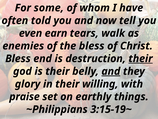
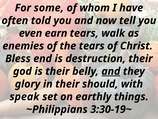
the bless: bless -> tears (92, 46)
their underline: present -> none (141, 58)
willing: willing -> should (100, 84)
praise: praise -> speak (24, 96)
3:15-19~: 3:15-19~ -> 3:30-19~ (111, 109)
